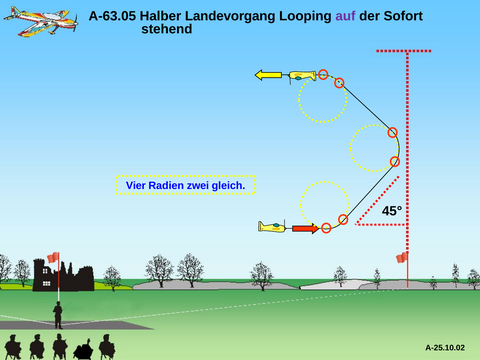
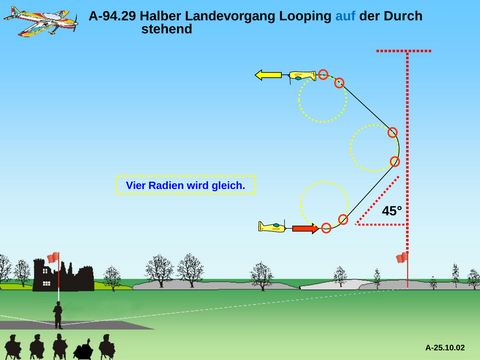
A-63.05: A-63.05 -> A-94.29 (112, 16)
auf colour: purple -> blue (345, 16)
Sofort: Sofort -> Durch (403, 16)
zwei: zwei -> wird (198, 186)
